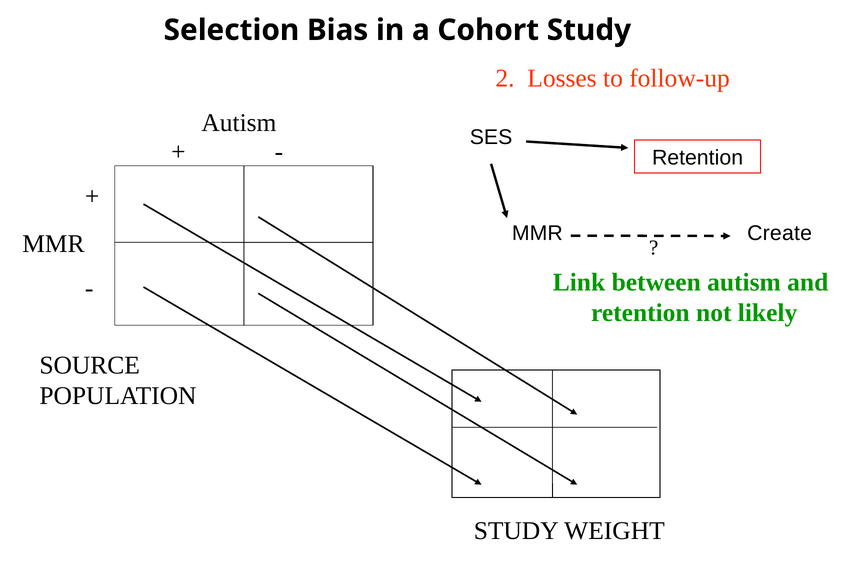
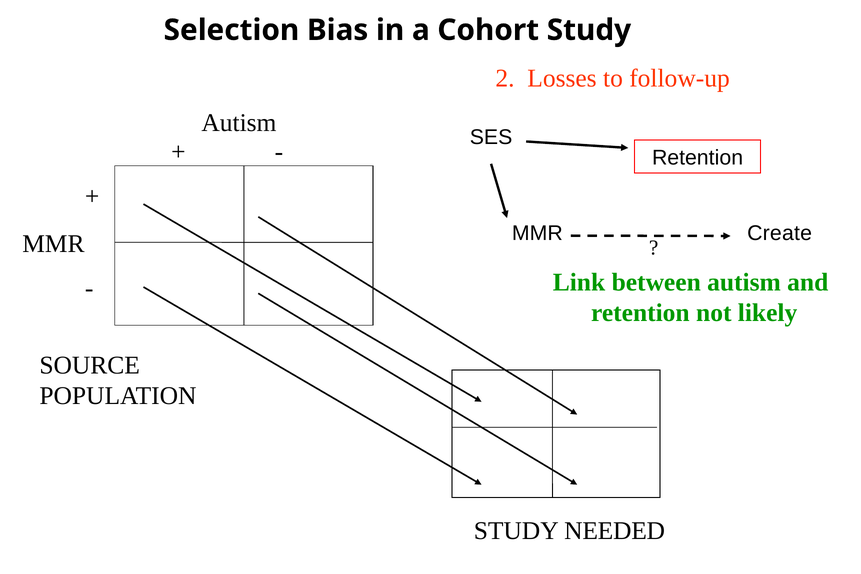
WEIGHT: WEIGHT -> NEEDED (615, 531)
